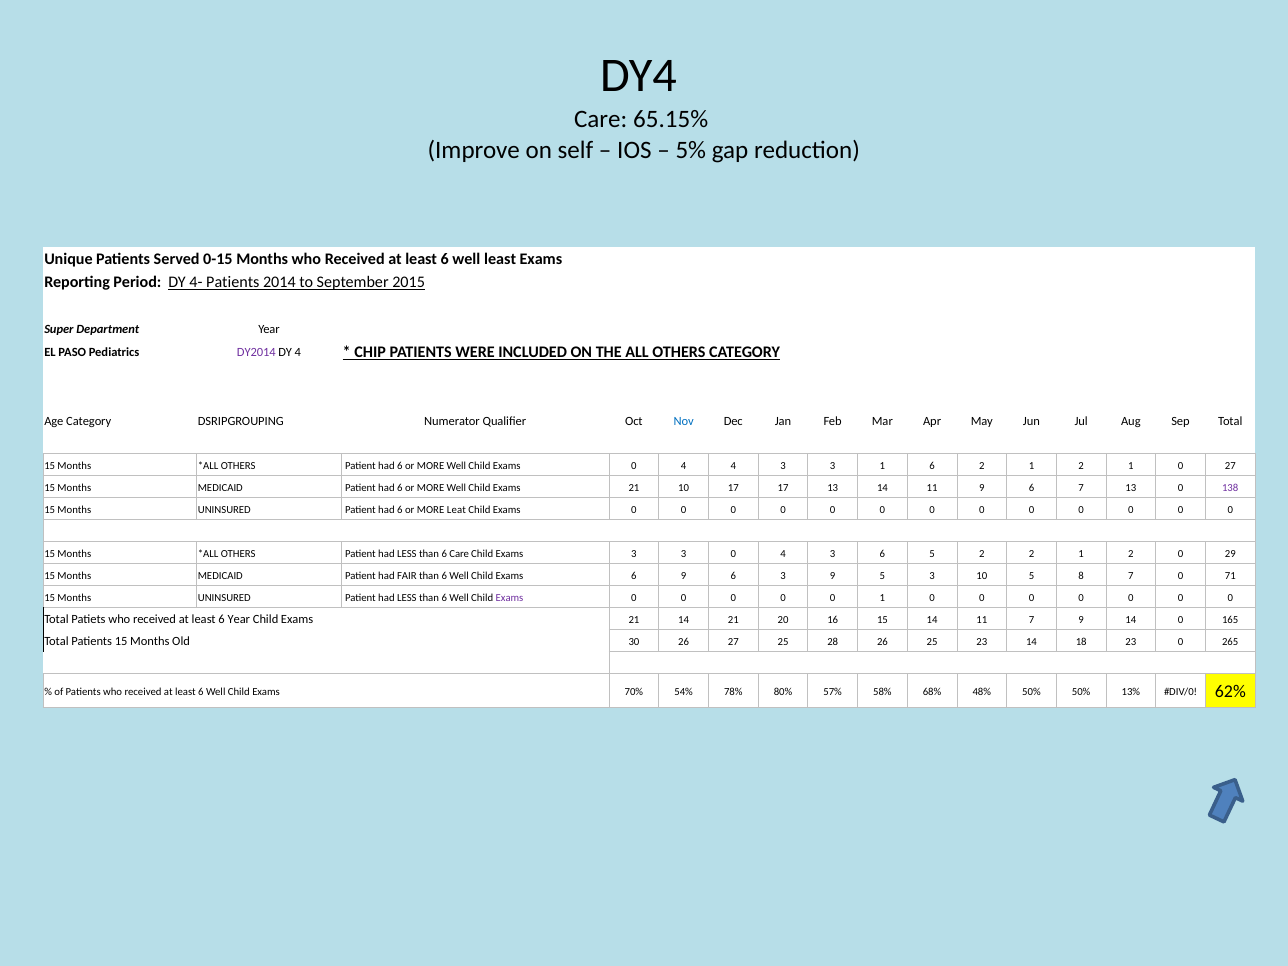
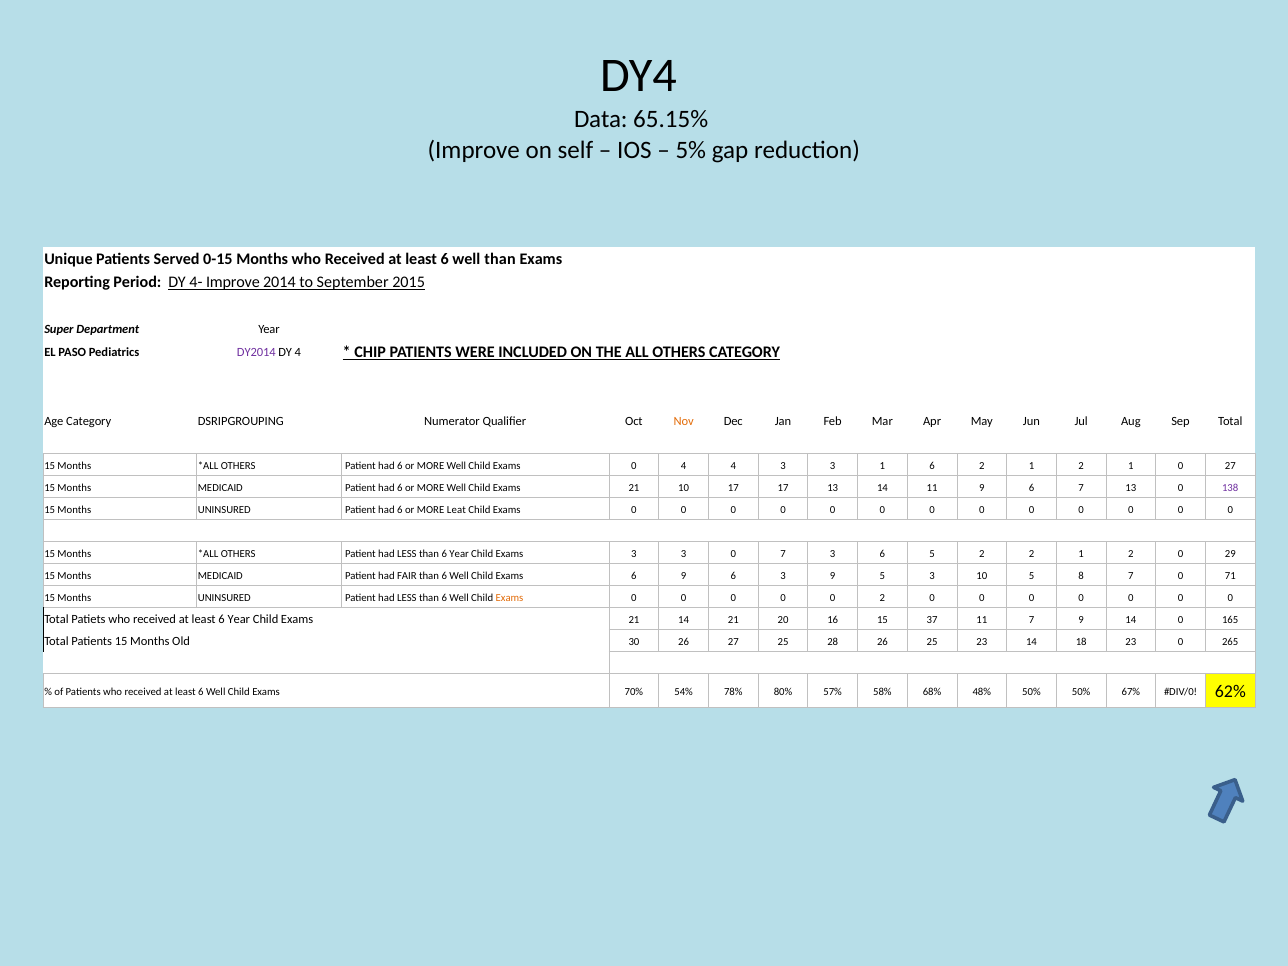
Care: Care -> Data (601, 119)
well least: least -> than (500, 259)
4- Patients: Patients -> Improve (233, 283)
Nov colour: blue -> orange (684, 422)
than 6 Care: Care -> Year (459, 554)
3 0 4: 4 -> 7 (783, 554)
Exams colour: purple -> orange (510, 598)
0 1: 1 -> 2 (882, 598)
15 14: 14 -> 37 (932, 620)
13%: 13% -> 67% (1131, 692)
